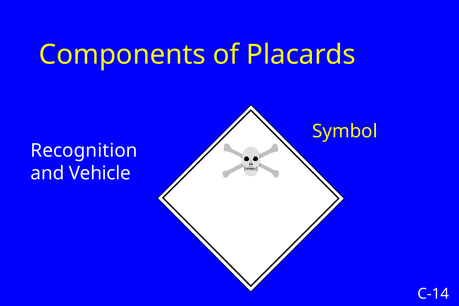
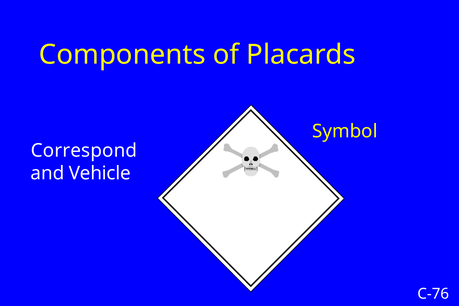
Recognition: Recognition -> Correspond (84, 150)
C-14: C-14 -> C-76 (433, 293)
